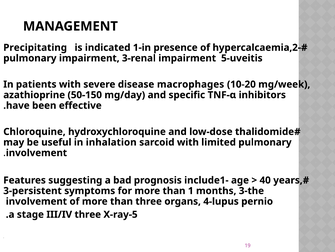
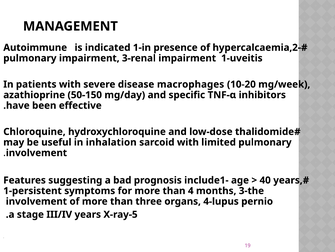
Precipitating: Precipitating -> Autoimmune (35, 47)
5-uveitis: 5-uveitis -> 1-uveitis (242, 58)
3-persistent: 3-persistent -> 1-persistent (33, 190)
1: 1 -> 4 (191, 190)
III/IV three: three -> years (88, 214)
